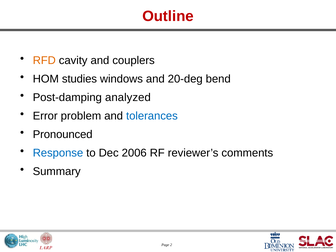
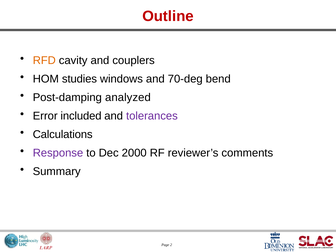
20-deg: 20-deg -> 70-deg (185, 79)
problem: problem -> included (81, 116)
tolerances colour: blue -> purple (152, 116)
Pronounced: Pronounced -> Calculations (63, 134)
Response colour: blue -> purple (58, 153)
2006: 2006 -> 2000 (134, 153)
